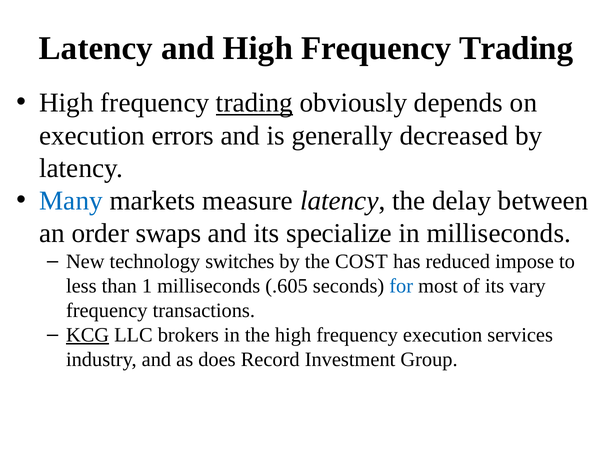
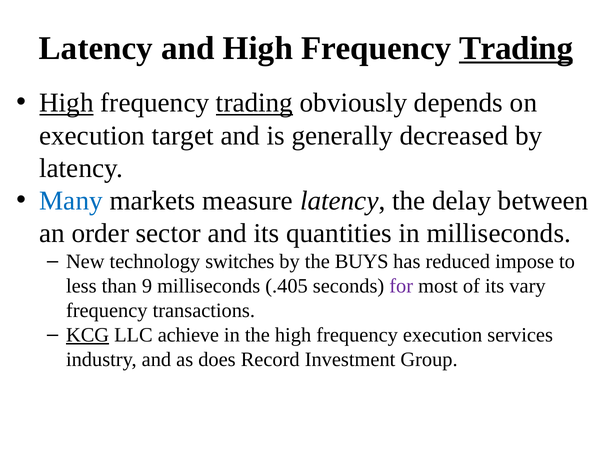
Trading underline: none -> present (516, 48)
High underline: none -> present (66, 103)
errors: errors -> target (183, 136)
swaps: swaps -> sector (168, 233)
specialize: specialize -> quantities (339, 233)
COST: COST -> BUYS (362, 262)
1: 1 -> 9 (147, 286)
.605: .605 -> .405 (287, 286)
for colour: blue -> purple (401, 286)
brokers: brokers -> achieve (188, 335)
